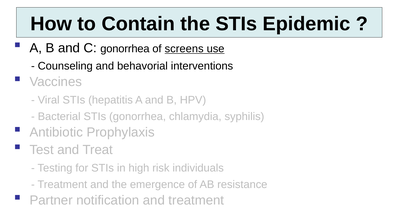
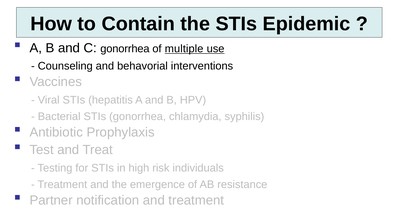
screens: screens -> multiple (184, 49)
